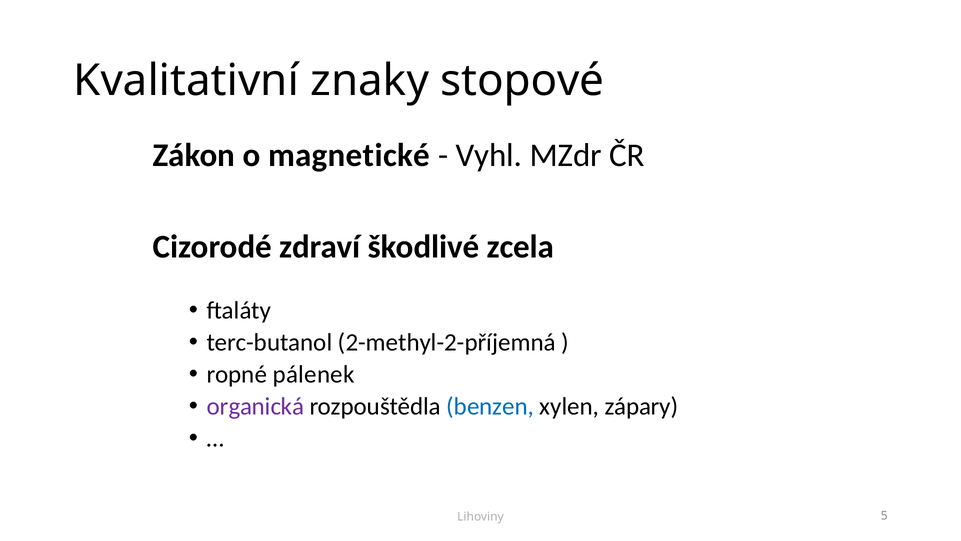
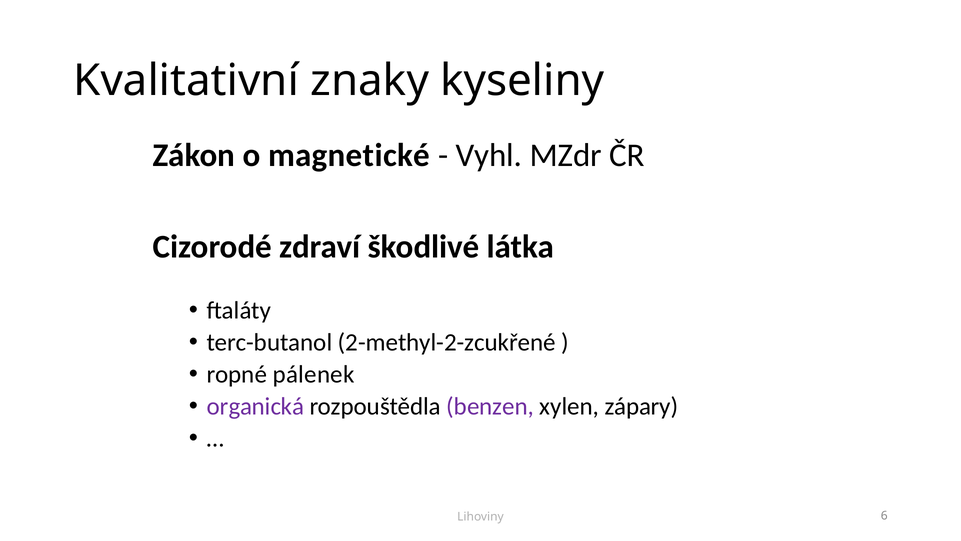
stopové: stopové -> kyseliny (522, 81)
zcela: zcela -> látka (520, 247)
2-methyl-2-příjemná: 2-methyl-2-příjemná -> 2-methyl-2-zcukřené (447, 342)
benzen colour: blue -> purple (490, 406)
5: 5 -> 6 (884, 515)
